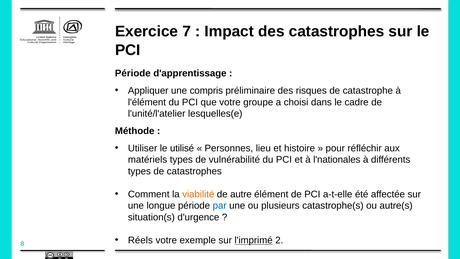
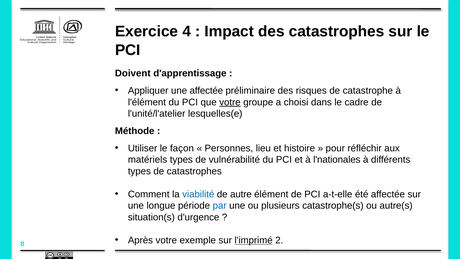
7: 7 -> 4 (187, 32)
Période: Période -> Doivent (133, 73)
une compris: compris -> affectée (206, 91)
votre underline: none -> present (230, 102)
utilisé: utilisé -> façon (182, 148)
viabilité colour: orange -> blue (198, 194)
Réels: Réels -> Après (140, 240)
